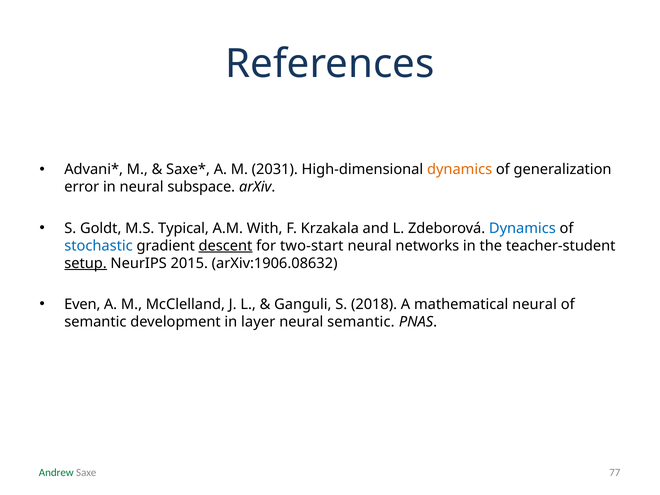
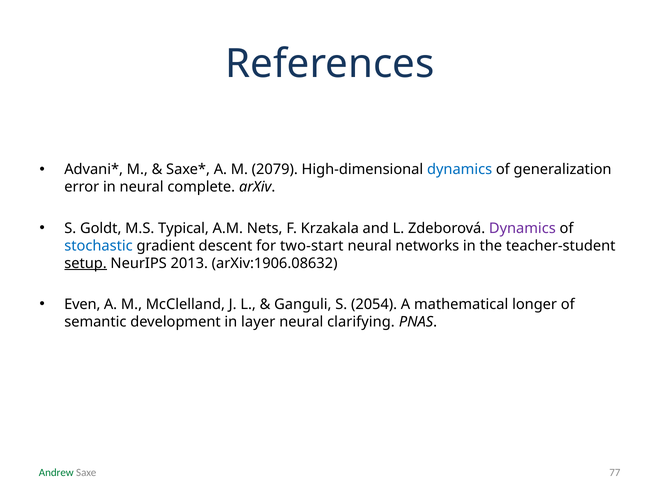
2031: 2031 -> 2079 (275, 170)
dynamics colour: orange -> blue (460, 170)
subspace: subspace -> complete (201, 187)
With: With -> Nets (265, 228)
Dynamics colour: blue -> purple (522, 228)
descent underline: present -> none (225, 246)
2015: 2015 -> 2013 (189, 263)
2018: 2018 -> 2054 (374, 304)
mathematical neural: neural -> longer (535, 304)
neural semantic: semantic -> clarifying (361, 322)
